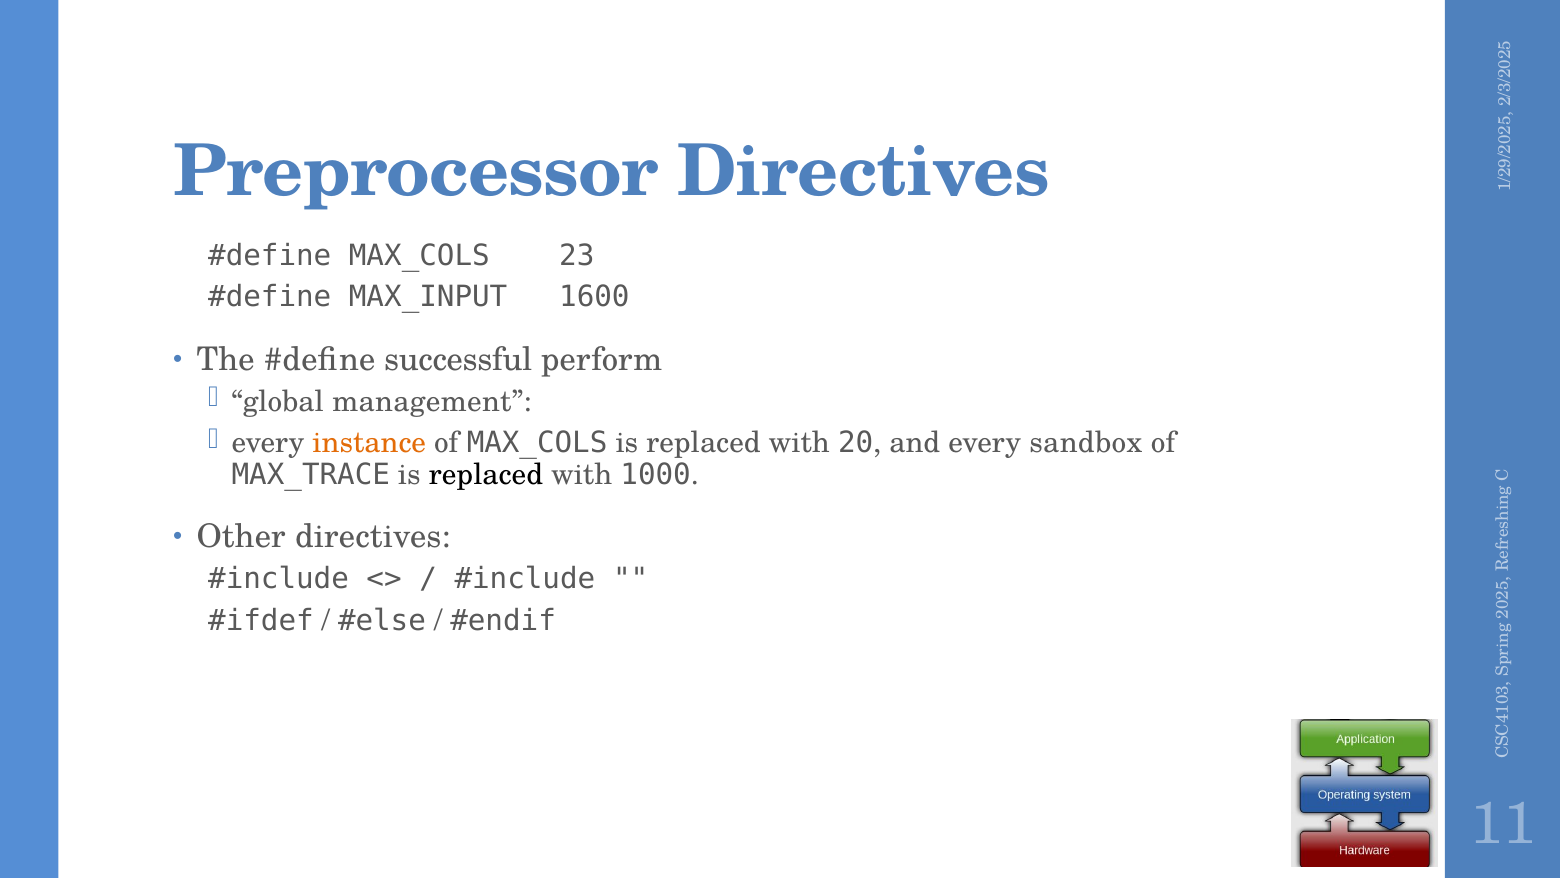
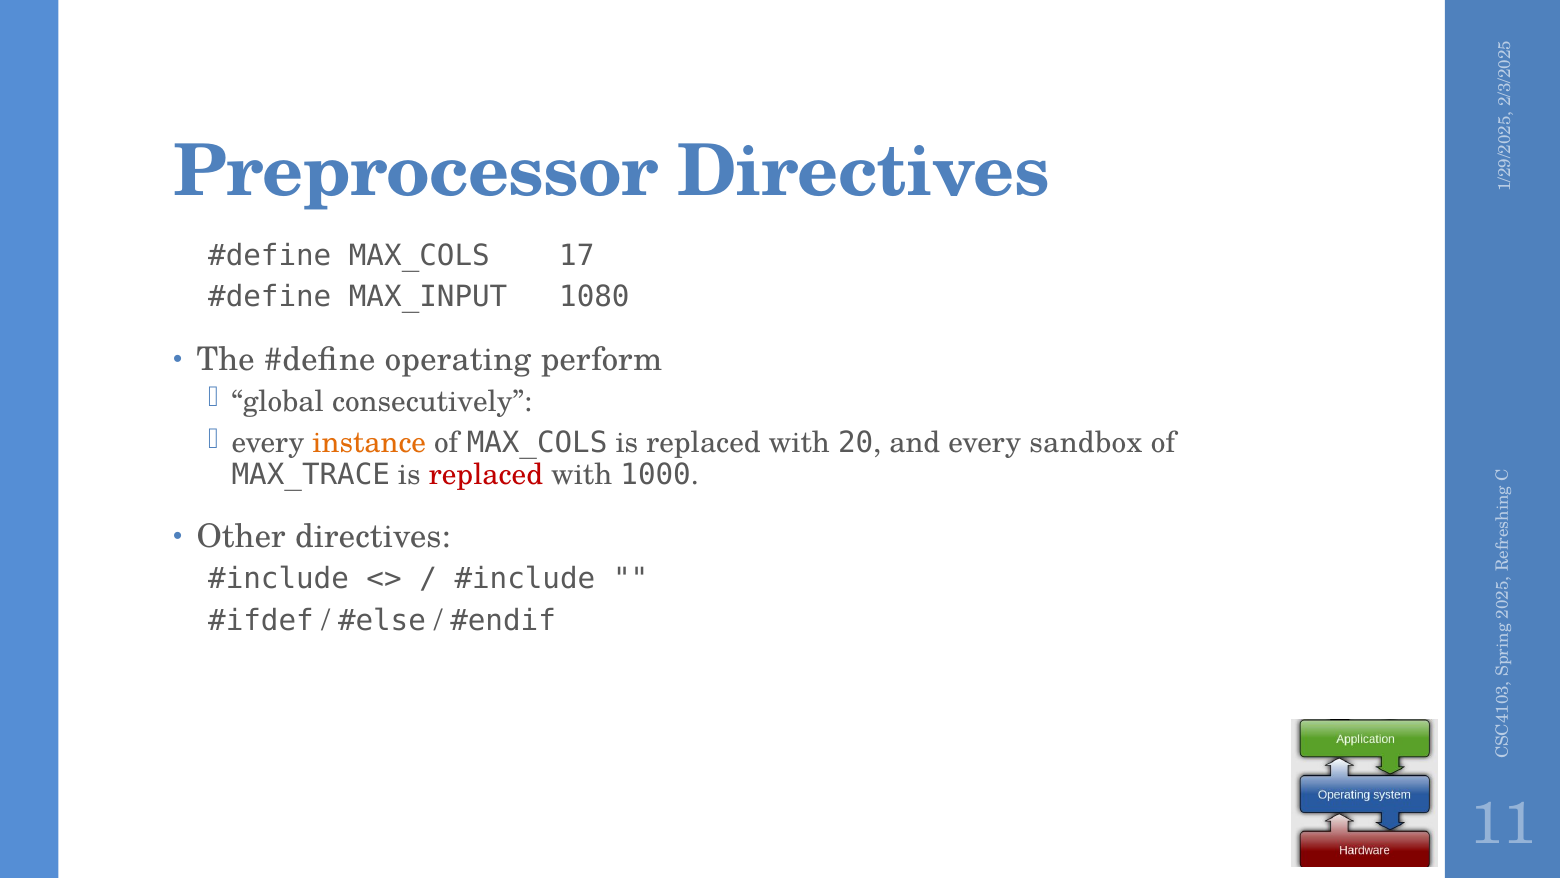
23: 23 -> 17 (577, 255)
1600: 1600 -> 1080 (594, 297)
successful: successful -> operating (458, 359)
management: management -> consecutively (432, 401)
replaced colour: black -> red (486, 474)
